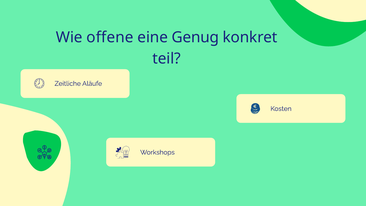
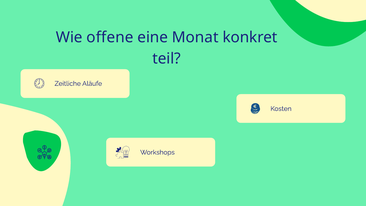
Genug: Genug -> Monat (195, 37)
